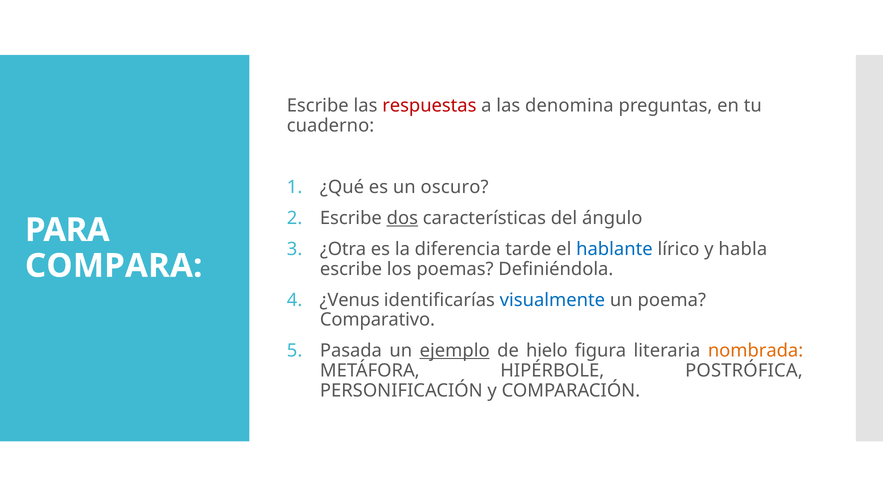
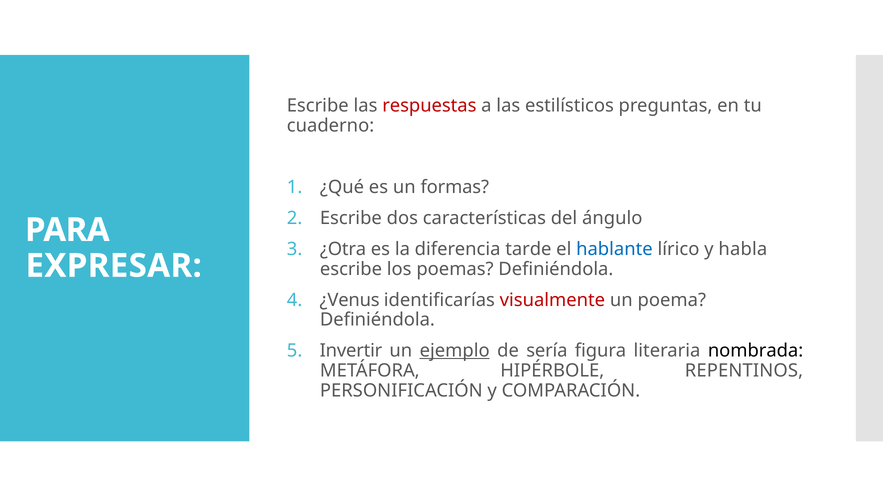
denomina: denomina -> estilísticos (569, 106)
oscuro: oscuro -> formas (455, 187)
dos underline: present -> none (402, 218)
COMPARA: COMPARA -> EXPRESAR (114, 266)
visualmente colour: blue -> red (552, 300)
Comparativo: Comparativo -> Definiéndola (377, 320)
Pasada: Pasada -> Invertir (351, 350)
hielo: hielo -> sería (547, 350)
nombrada colour: orange -> black (756, 350)
POSTRÓFICA: POSTRÓFICA -> REPENTINOS (744, 370)
